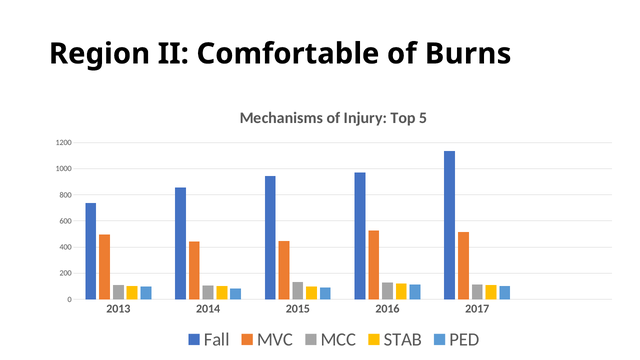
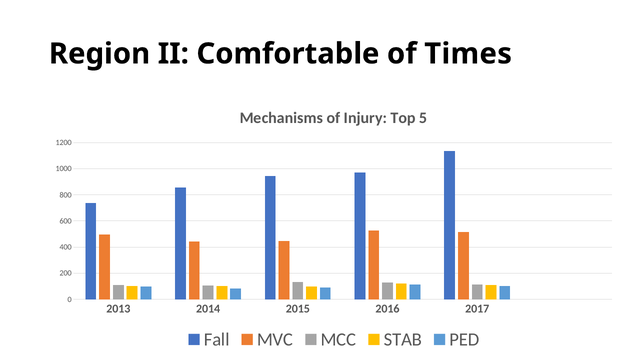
Burns: Burns -> Times (468, 54)
